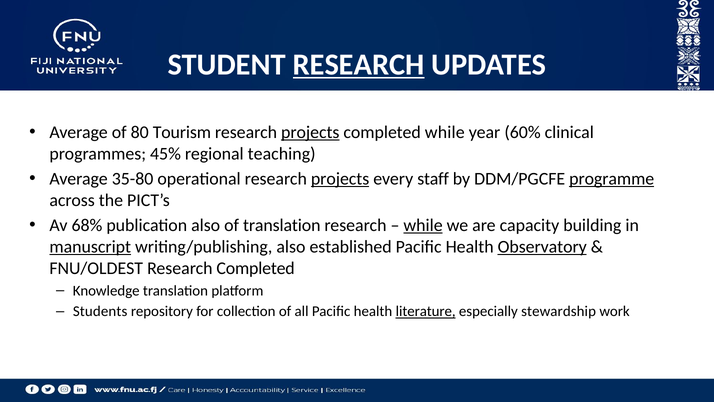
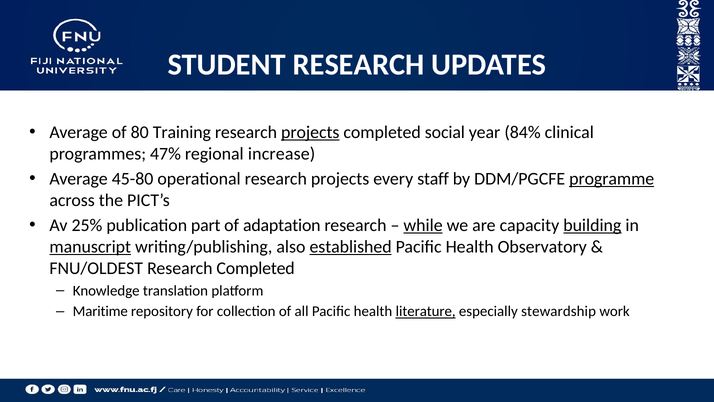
RESEARCH underline: present -> none (359, 65)
Tourism: Tourism -> Training (182, 132)
completed while: while -> social (445, 132)
60%: 60% -> 84% (523, 132)
45%: 45% -> 47% (165, 154)
teaching: teaching -> increase (282, 154)
35-80: 35-80 -> 45-80 (133, 179)
projects underline: present -> none (340, 179)
68%: 68% -> 25% (87, 225)
publication also: also -> part (206, 225)
of translation: translation -> adaptation (282, 225)
building underline: none -> present (592, 225)
established underline: none -> present (351, 247)
Observatory underline: present -> none (542, 247)
Students: Students -> Maritime (100, 311)
